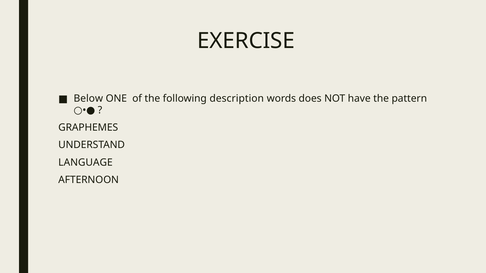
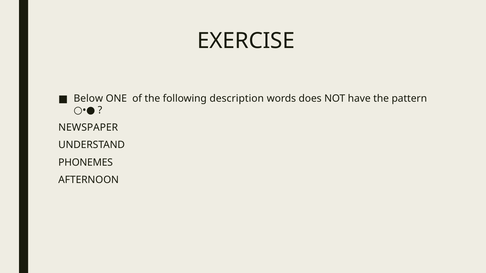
GRAPHEMES: GRAPHEMES -> NEWSPAPER (88, 128)
LANGUAGE: LANGUAGE -> PHONEMES (86, 163)
